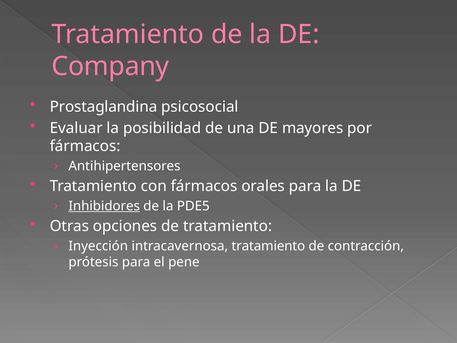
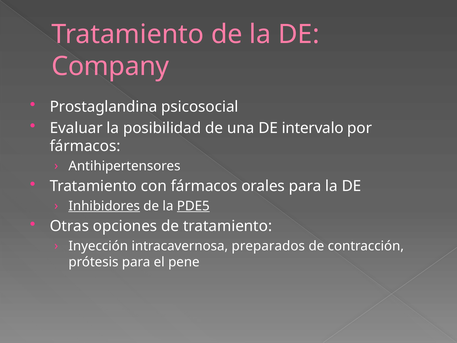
mayores: mayores -> intervalo (313, 128)
PDE5 underline: none -> present (193, 206)
intracavernosa tratamiento: tratamiento -> preparados (268, 246)
